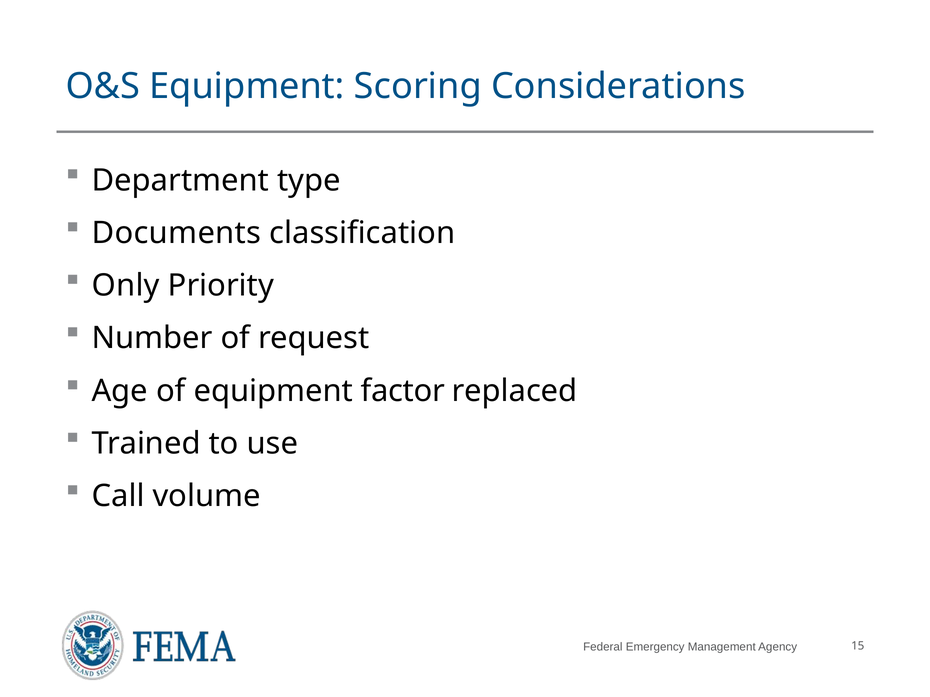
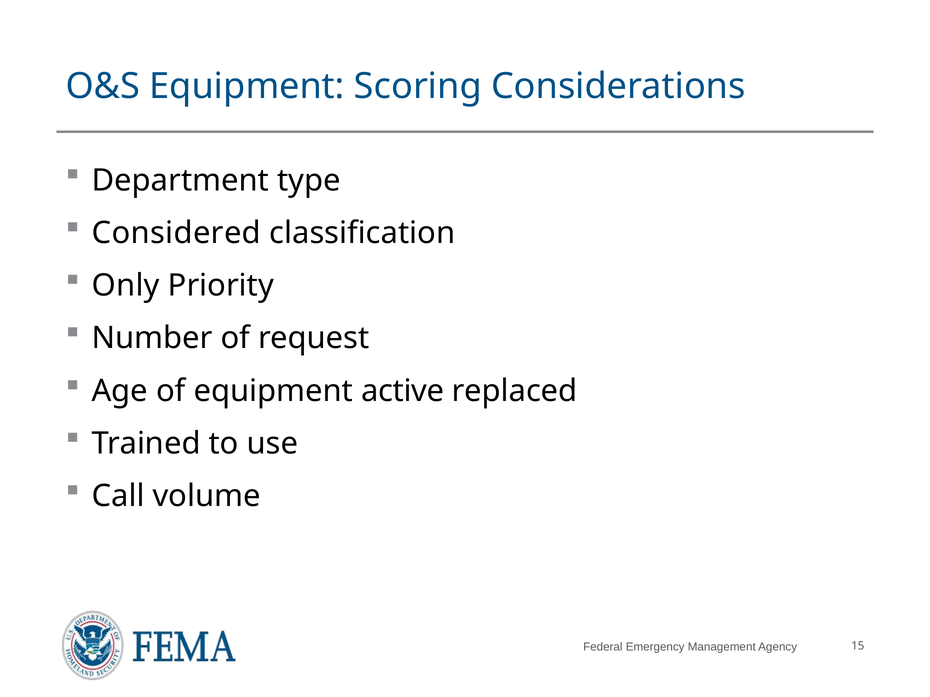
Documents: Documents -> Considered (176, 233)
factor: factor -> active (403, 391)
